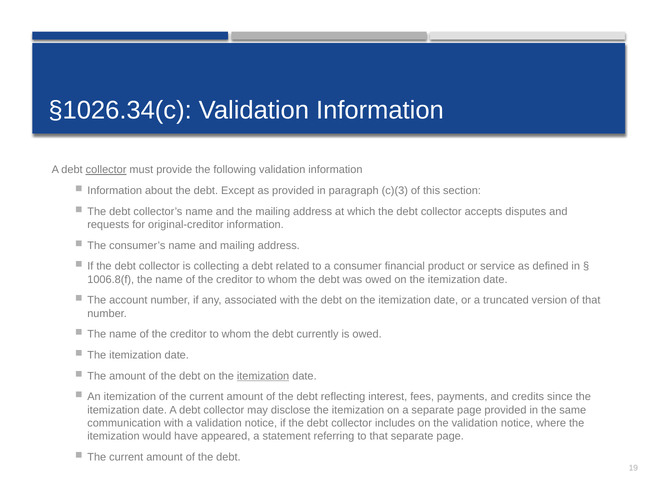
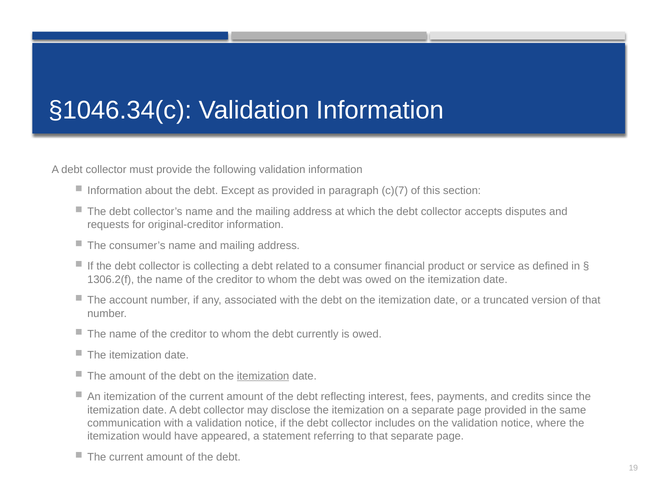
§1026.34(c: §1026.34(c -> §1046.34(c (120, 111)
collector underline: present -> none (106, 170)
c)(3: c)(3 -> c)(7 (395, 191)
1006.8(f: 1006.8(f -> 1306.2(f (111, 280)
